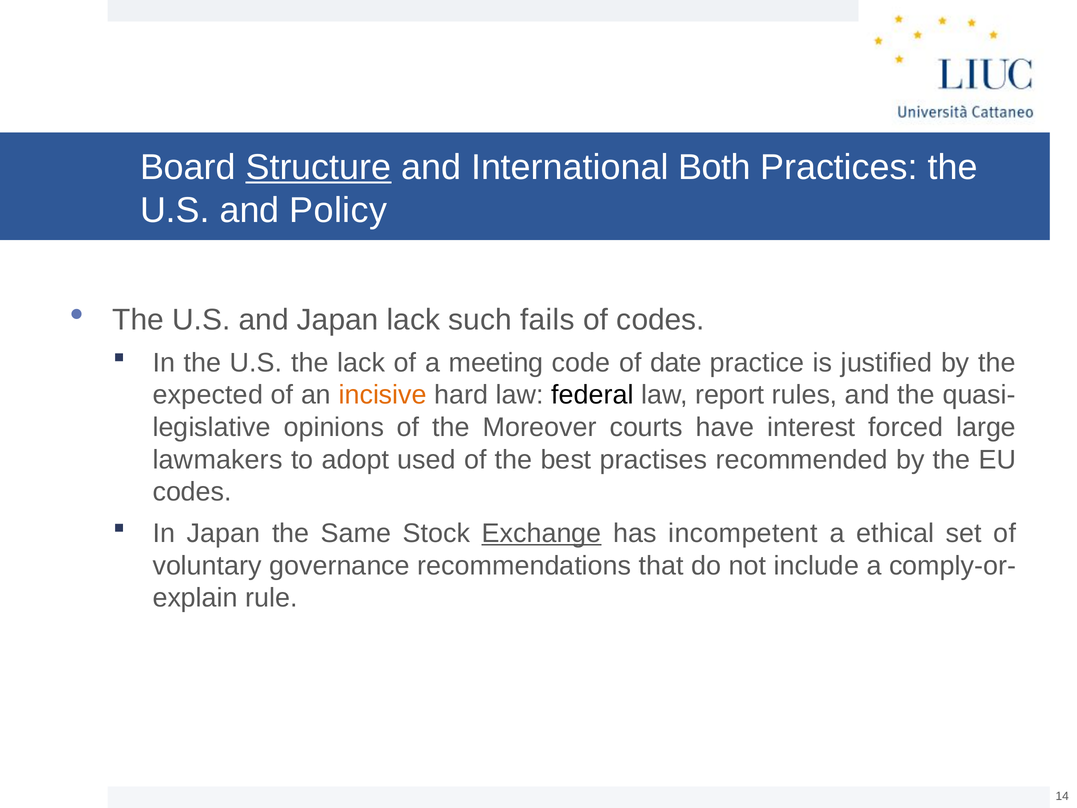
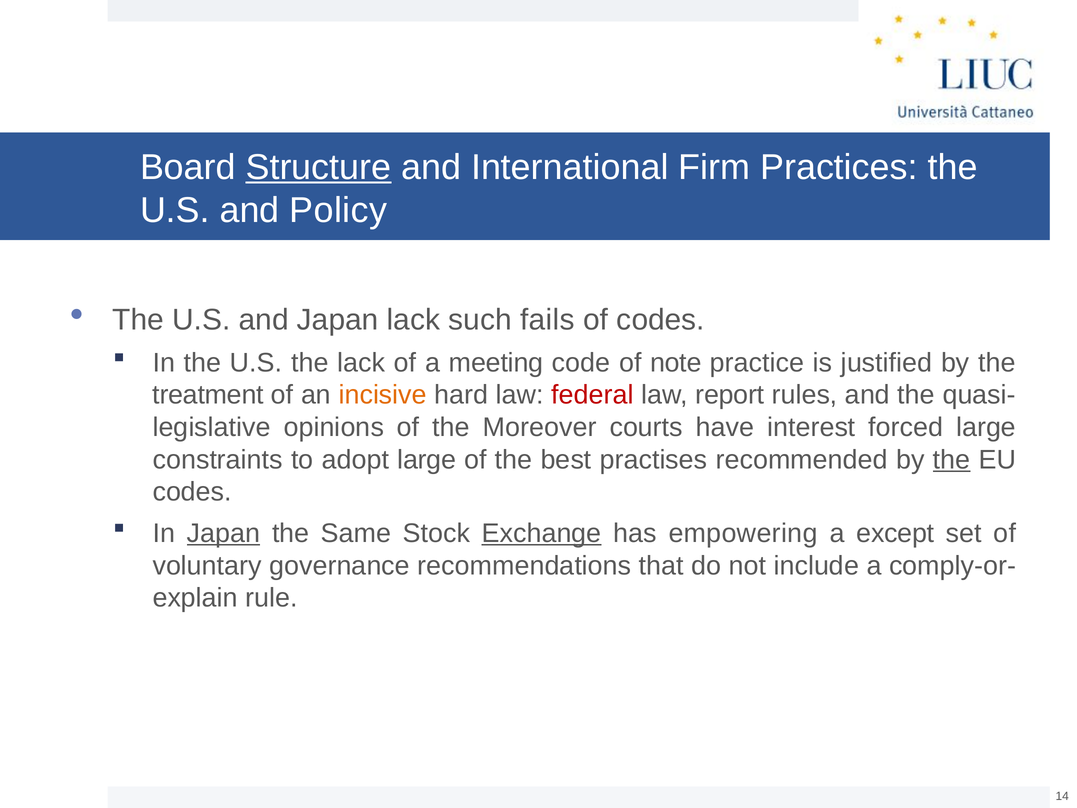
Both: Both -> Firm (714, 167)
date: date -> note (676, 363)
expected: expected -> treatment (208, 395)
federal colour: black -> red (593, 395)
lawmakers: lawmakers -> constraints (218, 460)
adopt used: used -> large (427, 460)
the underline: none -> present (952, 460)
Japan underline: none -> present (223, 533)
incompetent: incompetent -> empowering (743, 533)
ethical: ethical -> except (895, 533)
